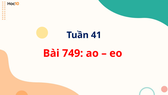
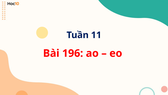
41: 41 -> 11 (96, 35)
749: 749 -> 196 (73, 53)
